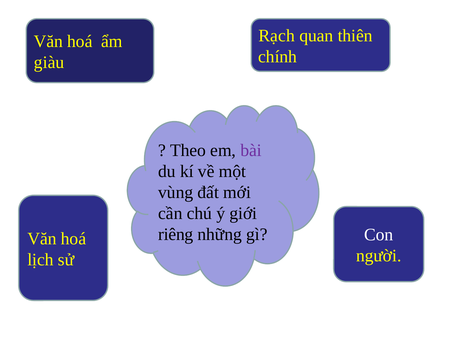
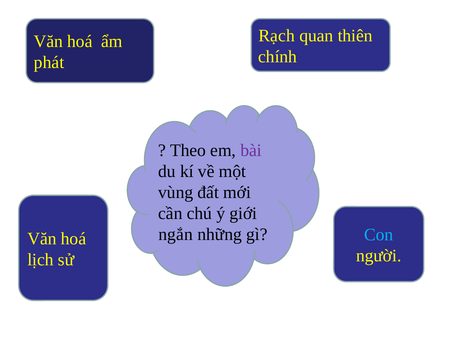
giàu: giàu -> phát (49, 62)
riêng: riêng -> ngắn (176, 234)
Con colour: white -> light blue (379, 234)
